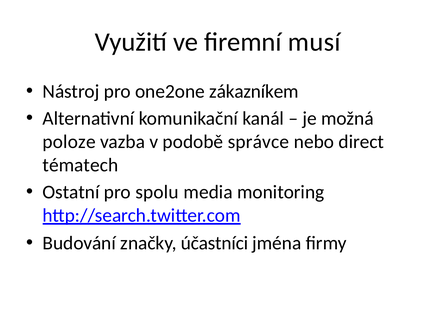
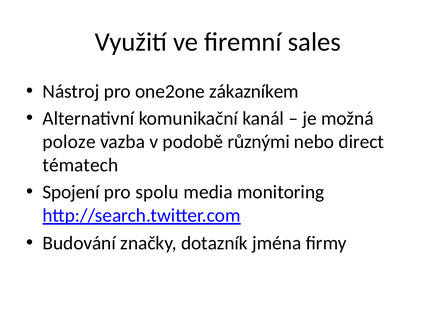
musí: musí -> sales (314, 42)
správce: správce -> různými (259, 142)
Ostatní: Ostatní -> Spojení (71, 192)
účastníci: účastníci -> dotazník (214, 243)
